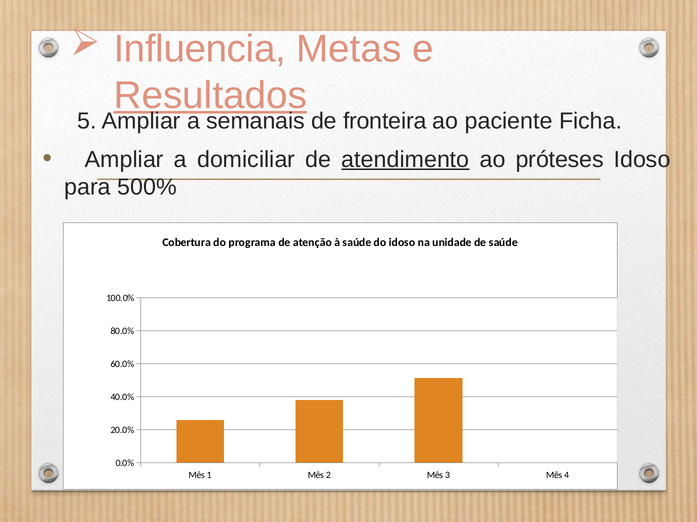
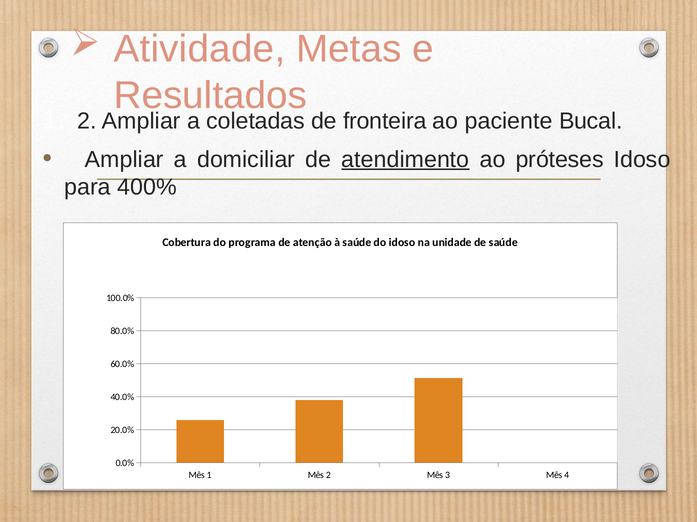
Influencia: Influencia -> Atividade (199, 49)
Resultados underline: present -> none (210, 96)
1 5: 5 -> 2 (87, 121)
semanais: semanais -> coletadas (256, 121)
Ficha: Ficha -> Bucal (591, 121)
500%: 500% -> 400% (147, 187)
